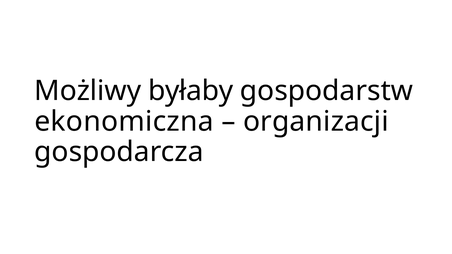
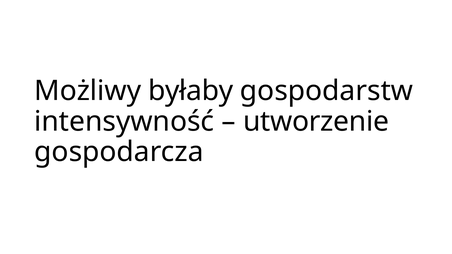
ekonomiczna: ekonomiczna -> intensywność (124, 121)
organizacji: organizacji -> utworzenie (316, 121)
